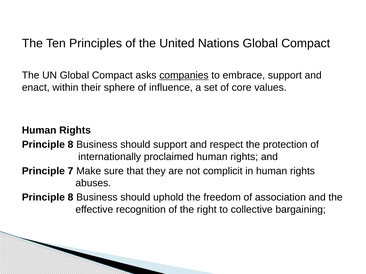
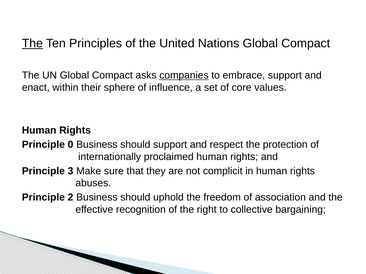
The underline: none -> present (32, 44)
8: 8 -> 0 (70, 145)
7: 7 -> 3 (70, 171)
8: 8 -> 2 (70, 198)
